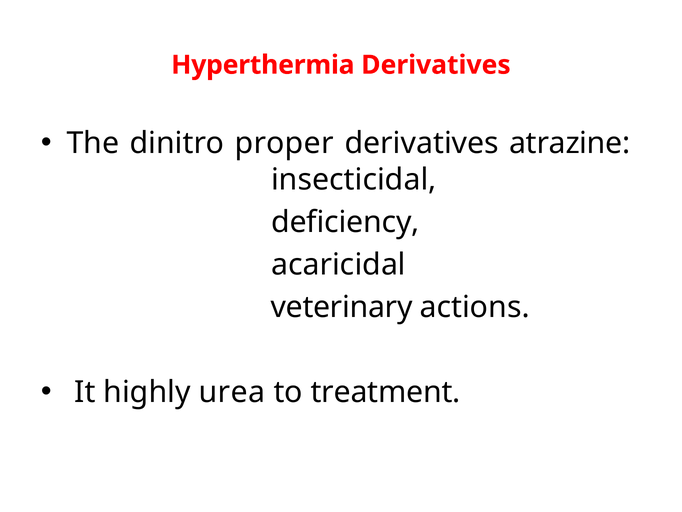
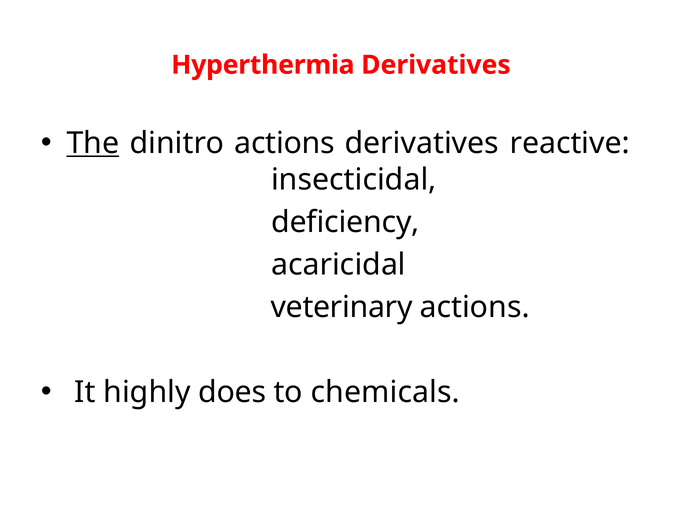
The underline: none -> present (93, 143)
dinitro proper: proper -> actions (284, 143)
atrazine: atrazine -> reactive (570, 143)
urea: urea -> does (232, 392)
treatment: treatment -> chemicals (385, 392)
